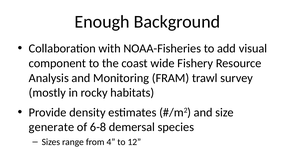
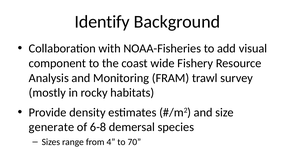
Enough: Enough -> Identify (102, 22)
12: 12 -> 70 (134, 142)
